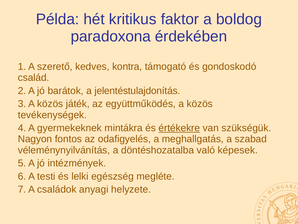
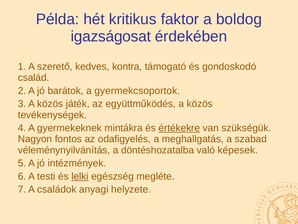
paradoxona: paradoxona -> igazságosat (111, 36)
jelentéstulajdonítás: jelentéstulajdonítás -> gyermekcsoportok (137, 91)
lelki underline: none -> present (80, 176)
